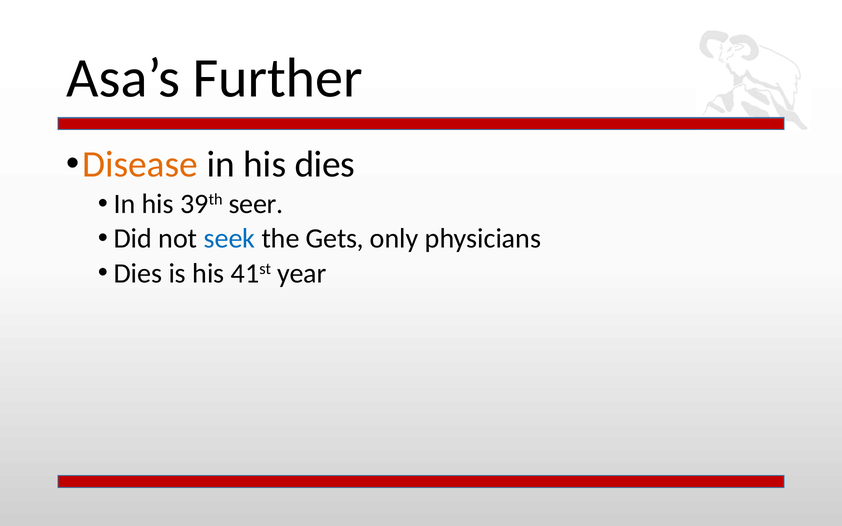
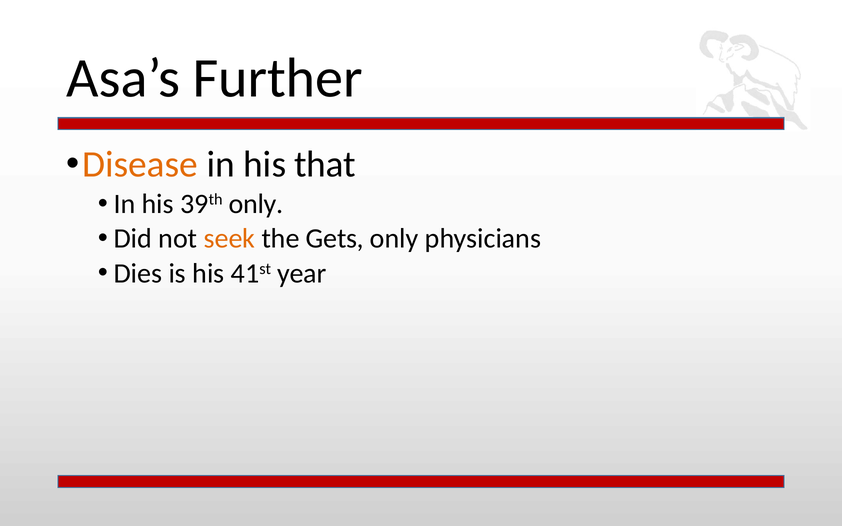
his dies: dies -> that (325, 164)
39th seer: seer -> only (256, 204)
seek colour: blue -> orange (229, 239)
